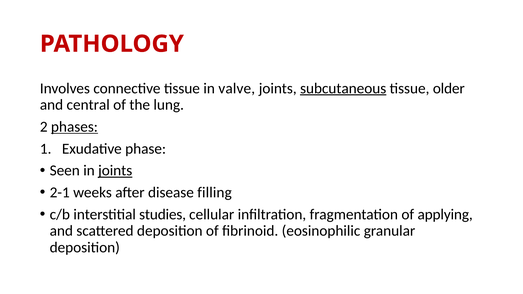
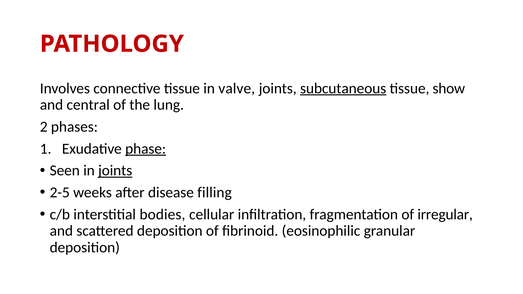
older: older -> show (449, 88)
phases underline: present -> none (74, 127)
phase underline: none -> present (146, 149)
2-1: 2-1 -> 2-5 (60, 193)
studies: studies -> bodies (162, 215)
applying: applying -> irregular (445, 215)
